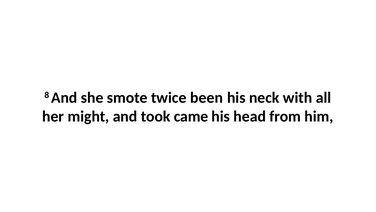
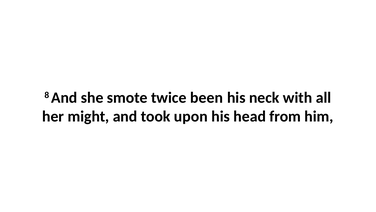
came: came -> upon (191, 116)
